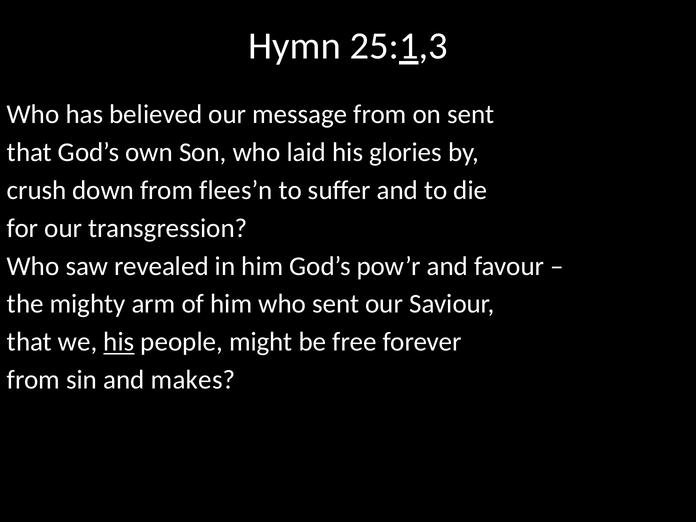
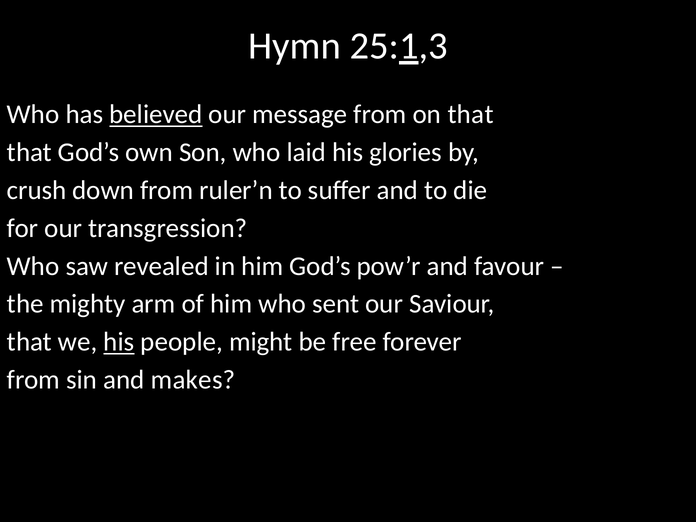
believed underline: none -> present (156, 114)
on sent: sent -> that (471, 114)
flees’n: flees’n -> ruler’n (236, 190)
